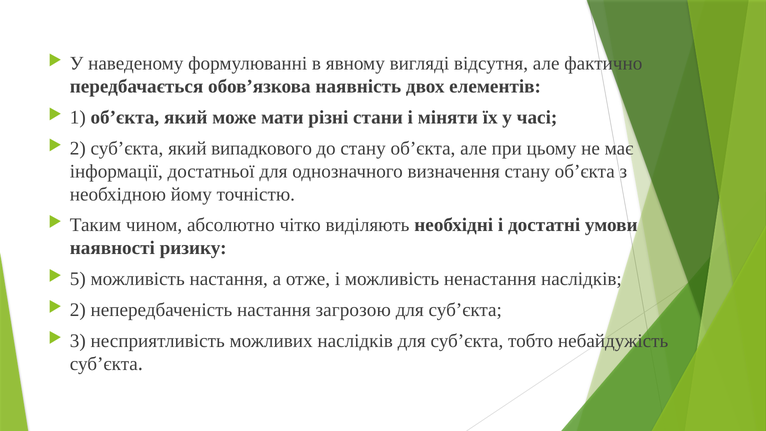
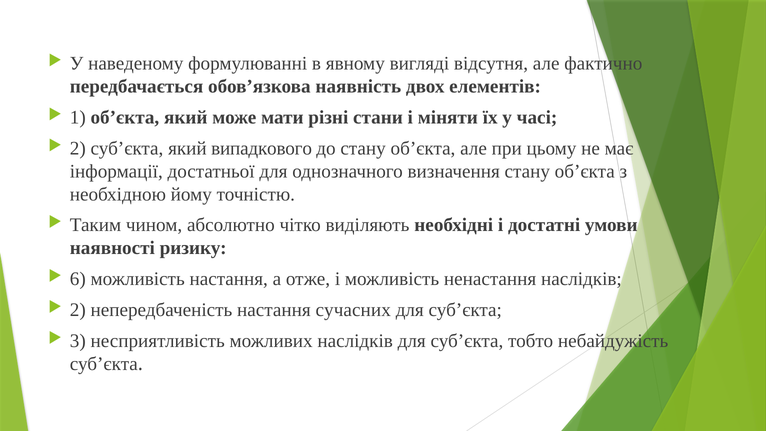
5: 5 -> 6 (78, 279)
загрозою: загрозою -> сучасних (353, 310)
